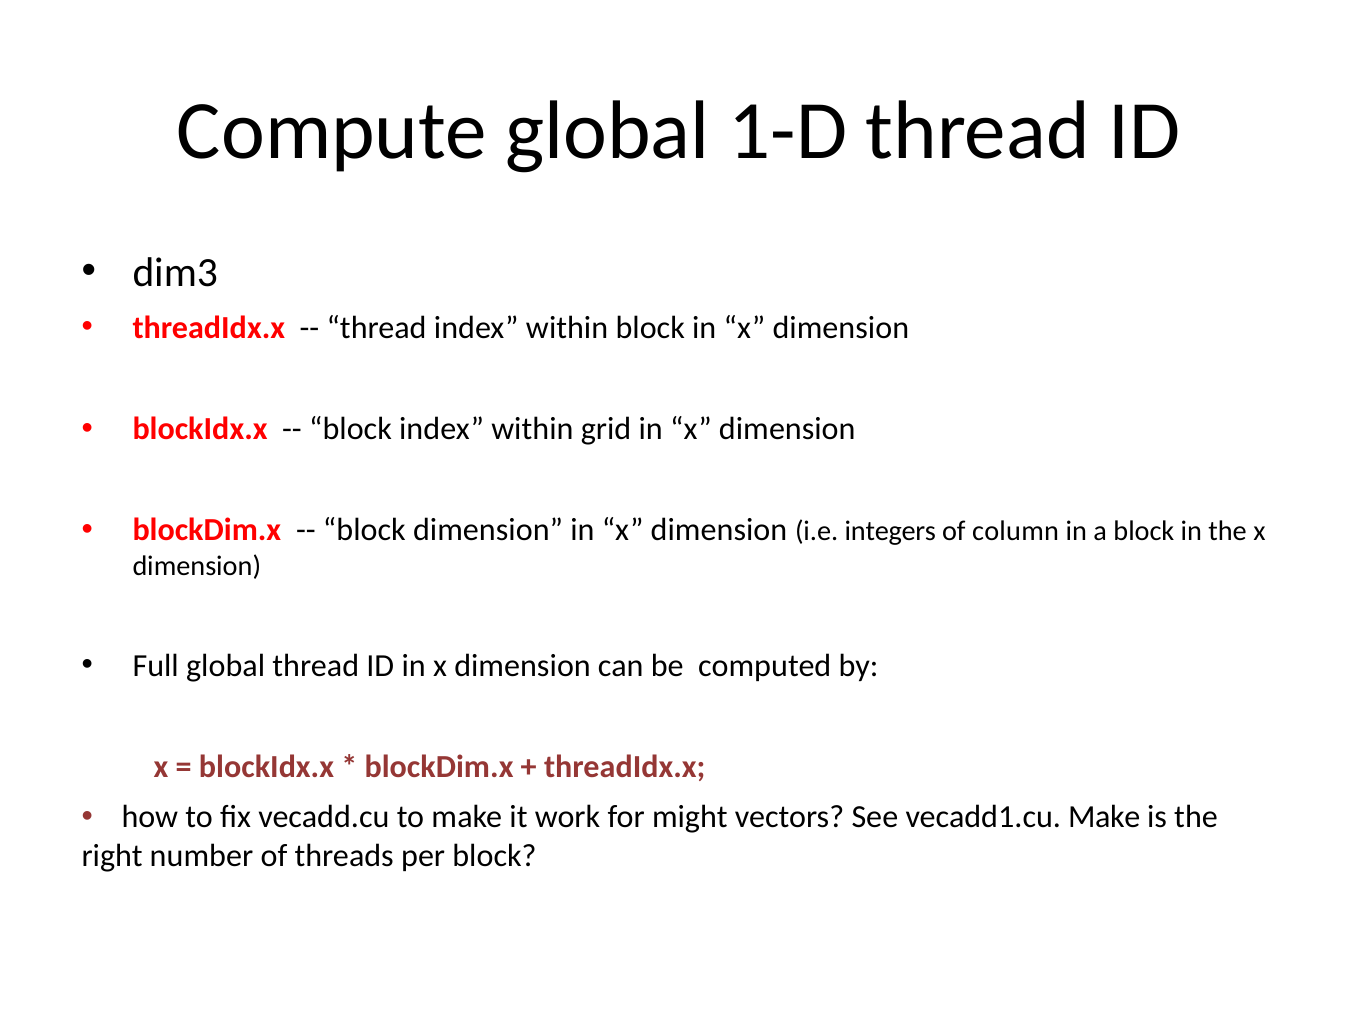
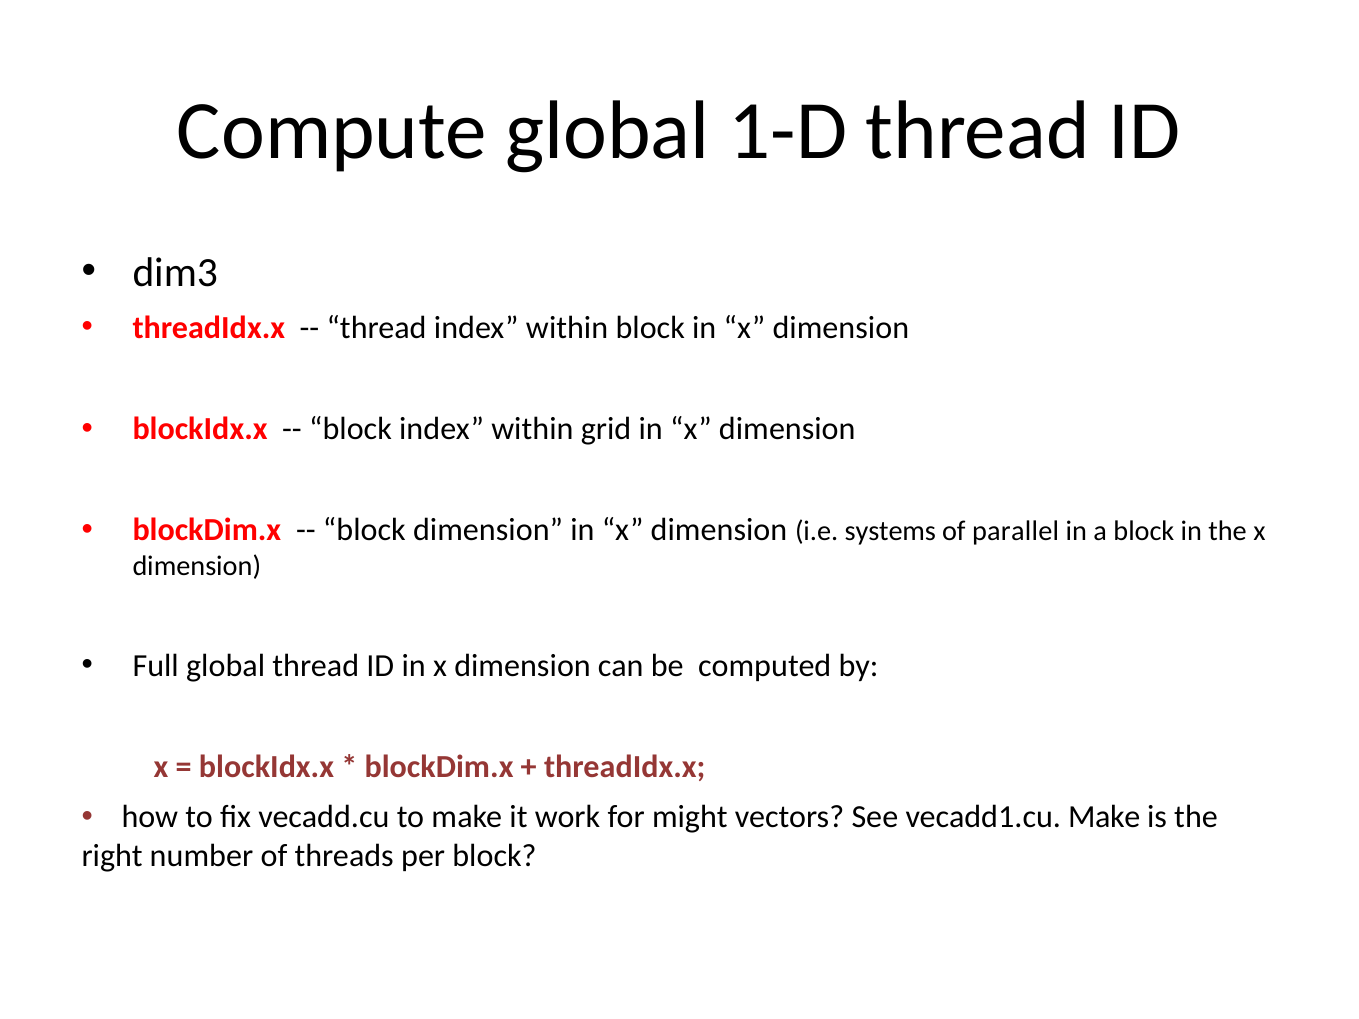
integers: integers -> systems (890, 532)
column: column -> parallel (1016, 532)
